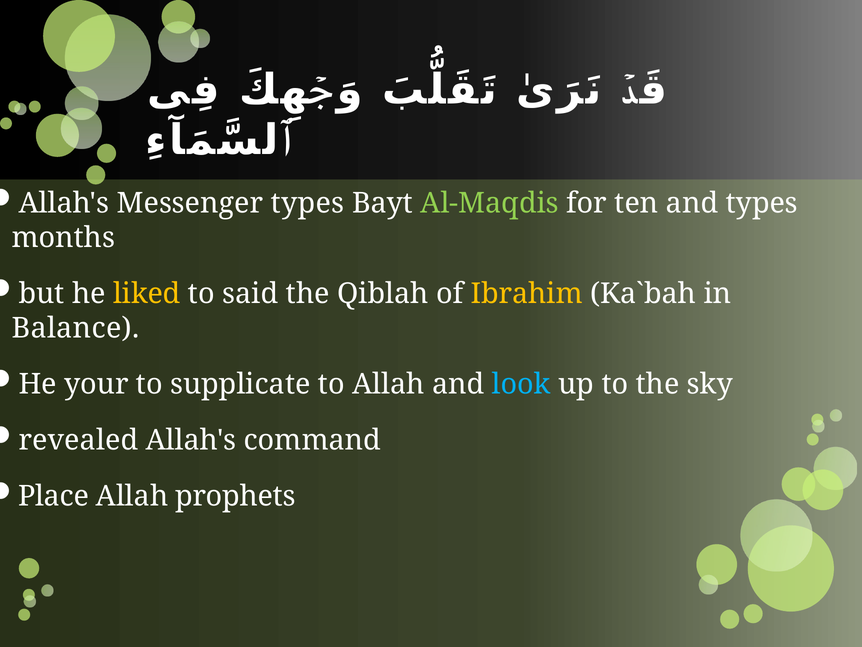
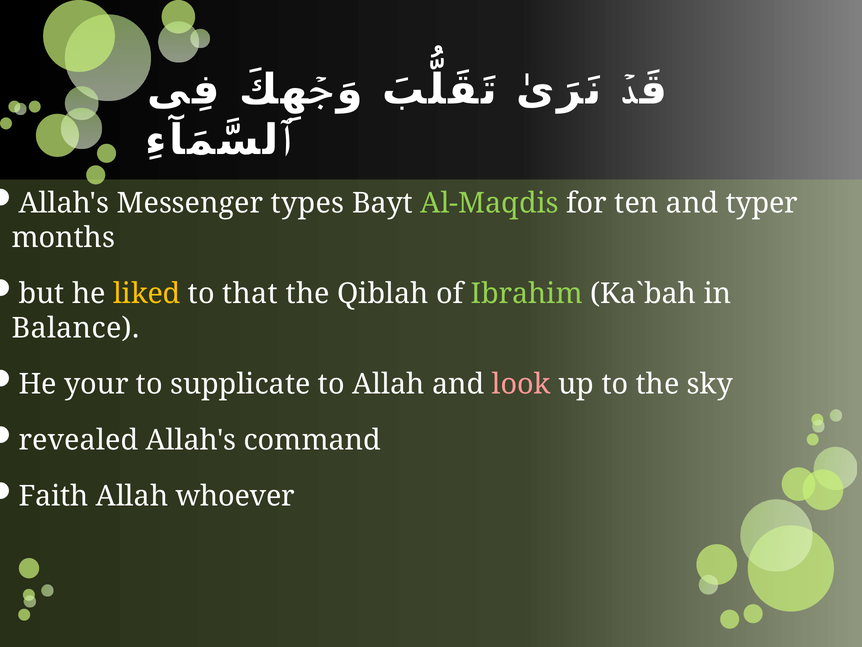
and types: types -> typer (762, 203)
said: said -> that (250, 293)
Ibrahim colour: yellow -> light green (527, 293)
look colour: light blue -> pink (521, 384)
Place: Place -> Faith (54, 496)
prophets: prophets -> whoever (235, 496)
